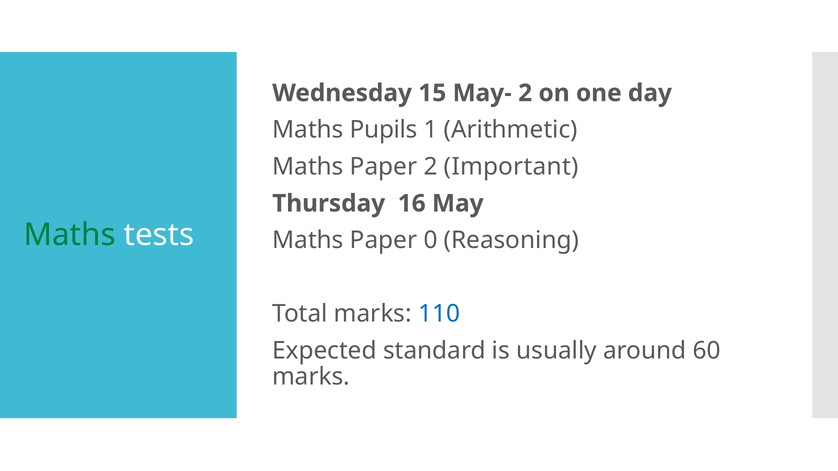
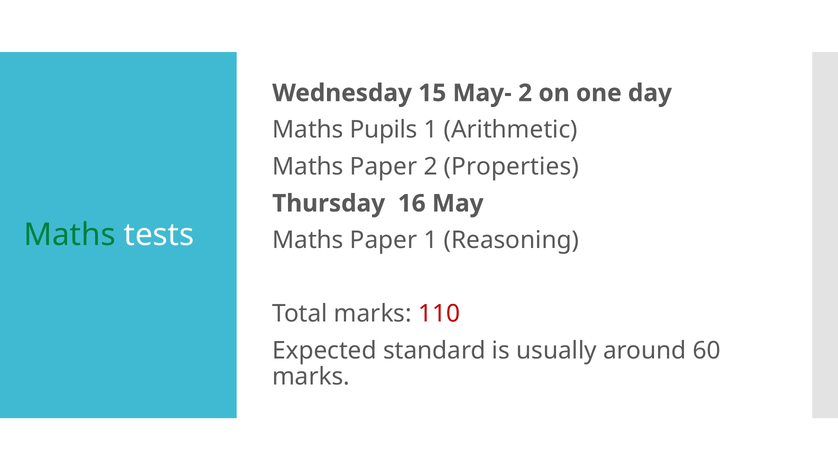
Important: Important -> Properties (511, 167)
Paper 0: 0 -> 1 (430, 240)
110 colour: blue -> red (439, 314)
